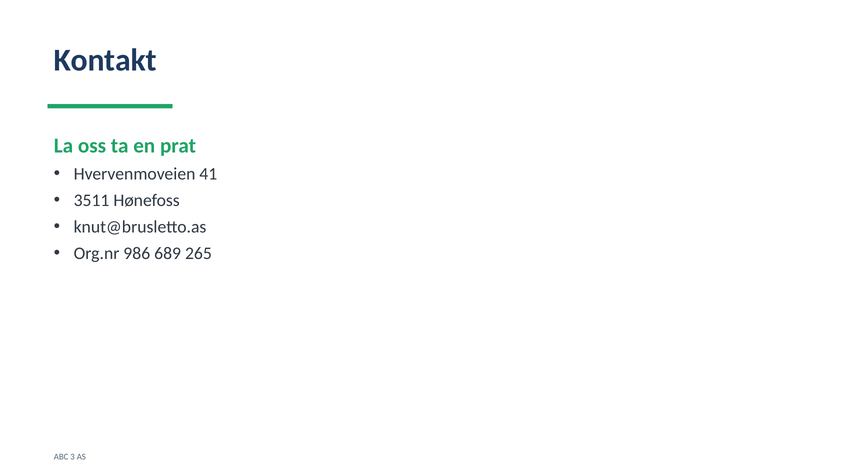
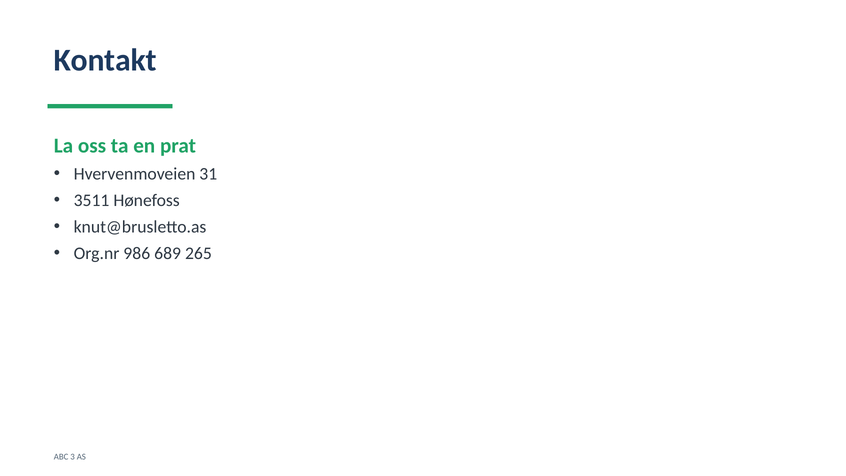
41: 41 -> 31 (208, 174)
